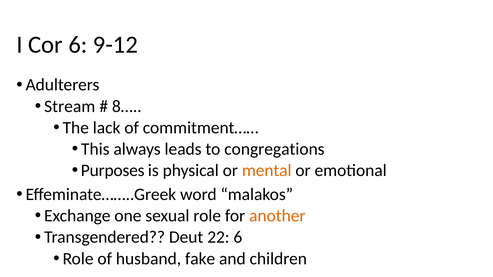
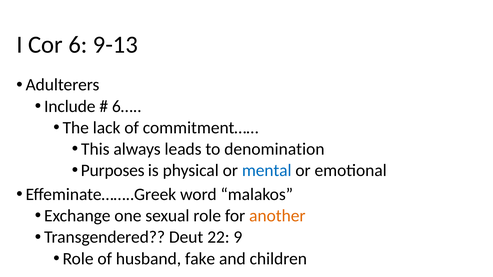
9-12: 9-12 -> 9-13 (115, 45)
Stream: Stream -> Include (70, 106)
8…: 8… -> 6… (127, 106)
congregations: congregations -> denomination (274, 149)
mental colour: orange -> blue (267, 171)
22 6: 6 -> 9 (238, 237)
